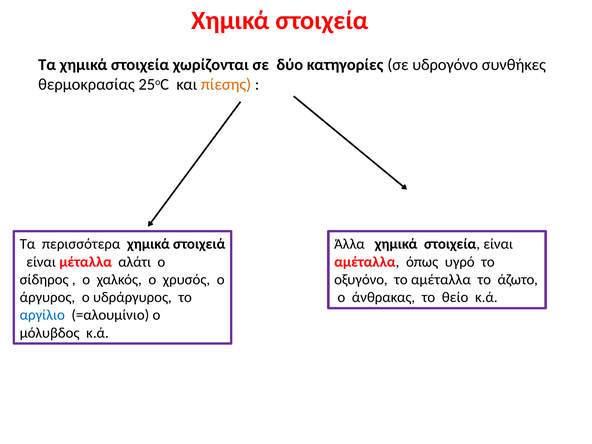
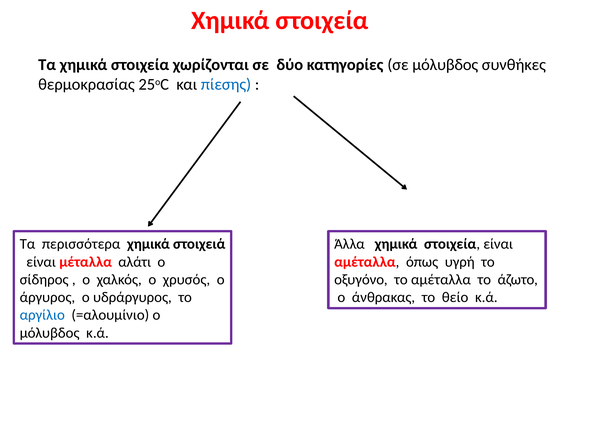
σε υδρογόνο: υδρογόνο -> μόλυβδος (445, 65)
πίεσης colour: orange -> blue (226, 85)
υγρό: υγρό -> υγρή (460, 262)
